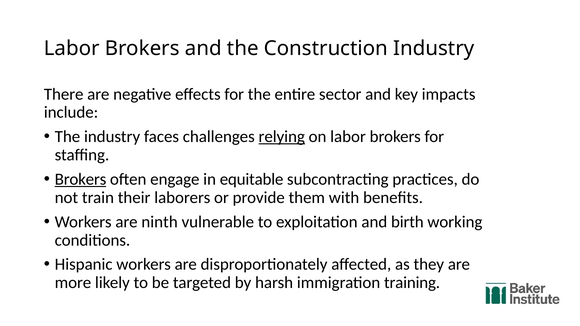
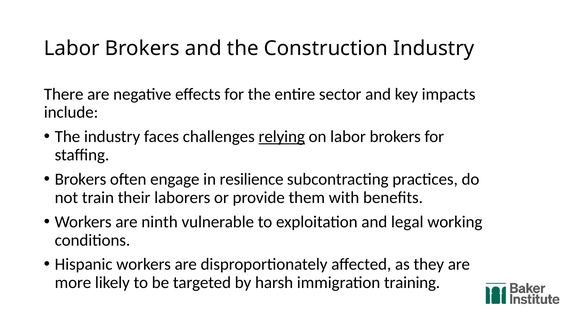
Brokers underline: present -> none (81, 179)
equitable: equitable -> resilience (252, 179)
birth: birth -> legal (407, 222)
